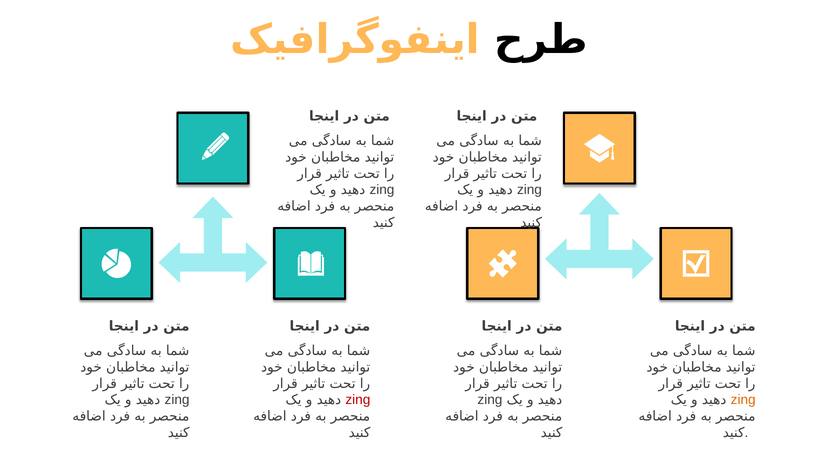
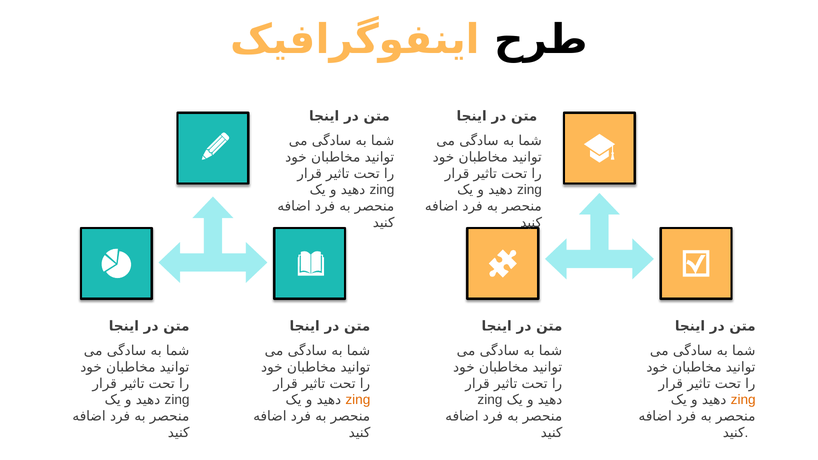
zing colour: red -> orange (358, 400)
